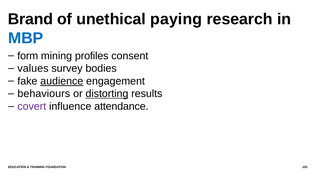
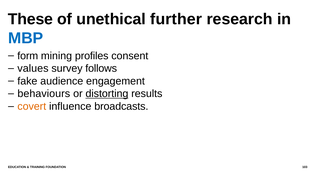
Brand: Brand -> These (30, 19)
paying: paying -> further (176, 19)
bodies: bodies -> follows (101, 69)
audience underline: present -> none (62, 81)
covert colour: purple -> orange (32, 107)
attendance: attendance -> broadcasts (121, 107)
